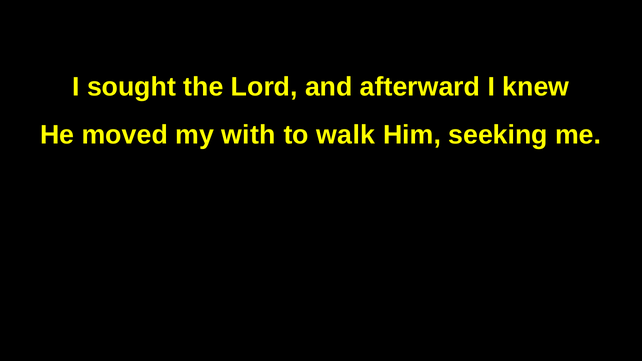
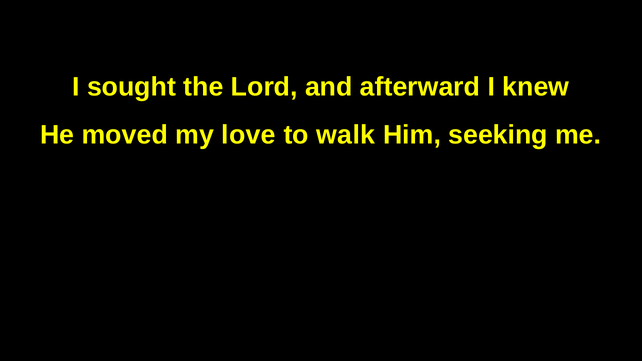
with: with -> love (249, 135)
